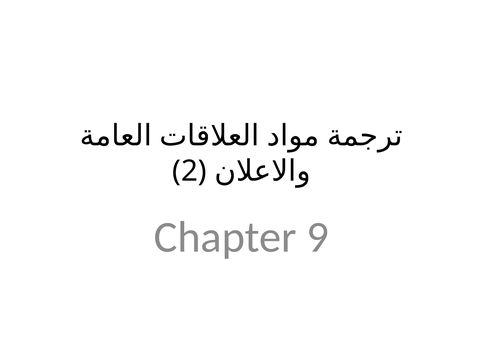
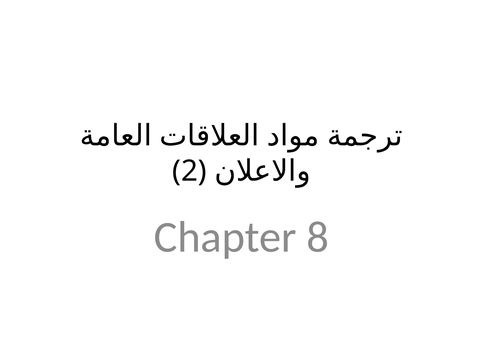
9: 9 -> 8 (318, 237)
